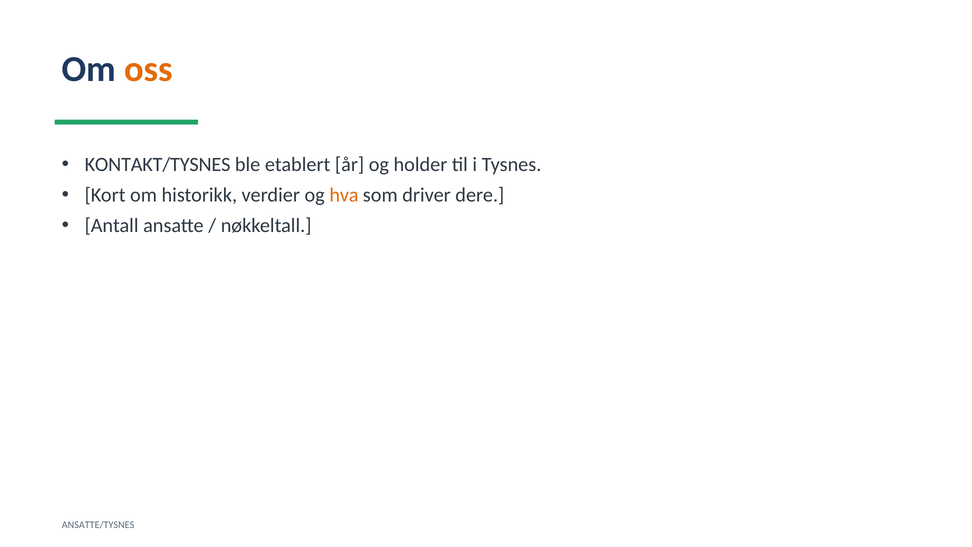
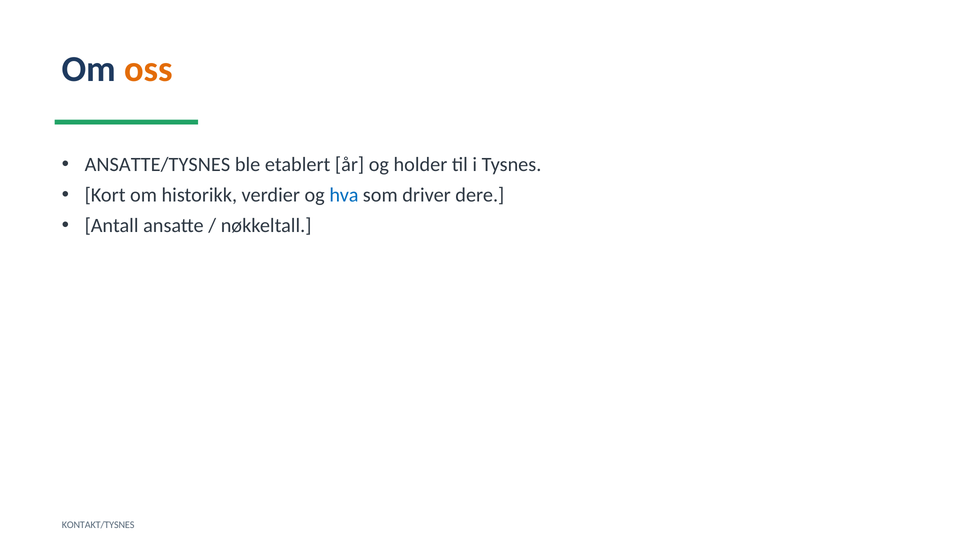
KONTAKT/TYSNES: KONTAKT/TYSNES -> ANSATTE/TYSNES (157, 165)
hva colour: orange -> blue (344, 195)
ANSATTE/TYSNES: ANSATTE/TYSNES -> KONTAKT/TYSNES (98, 525)
